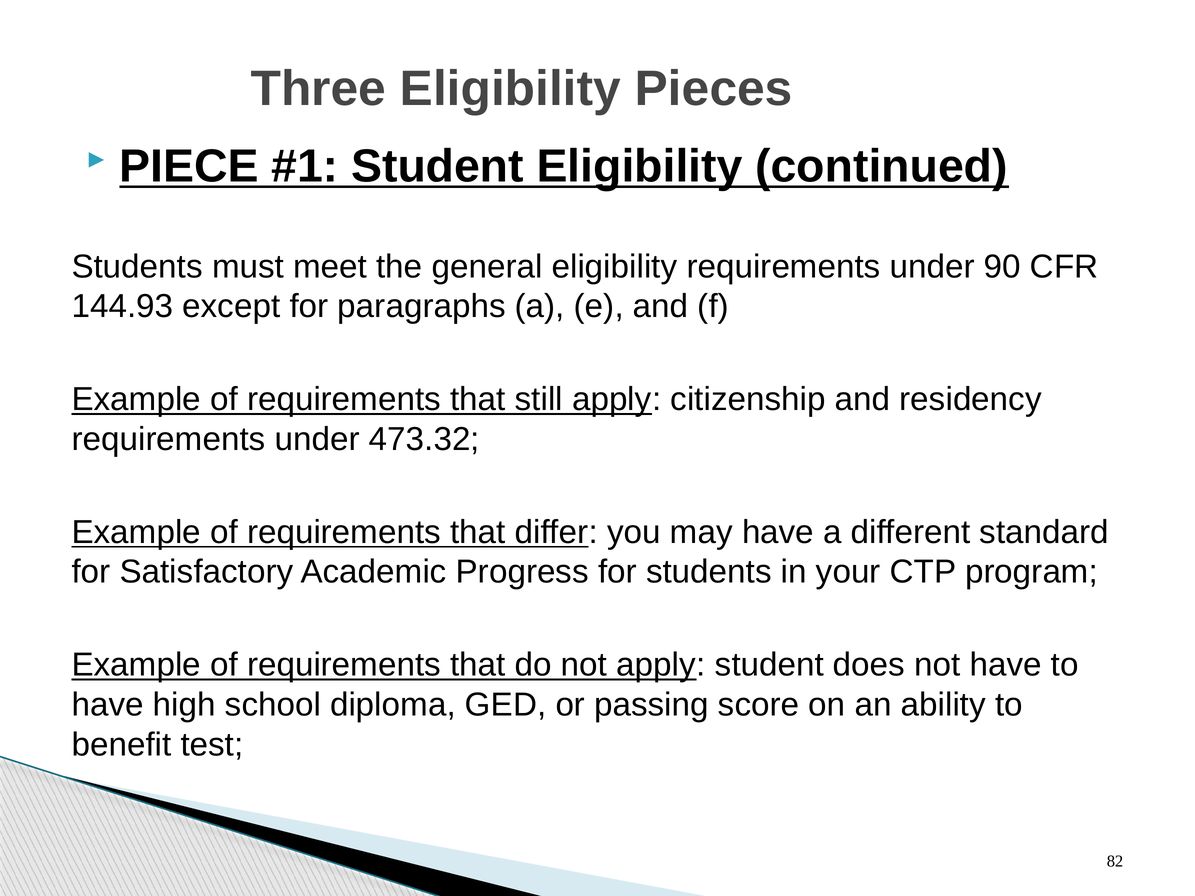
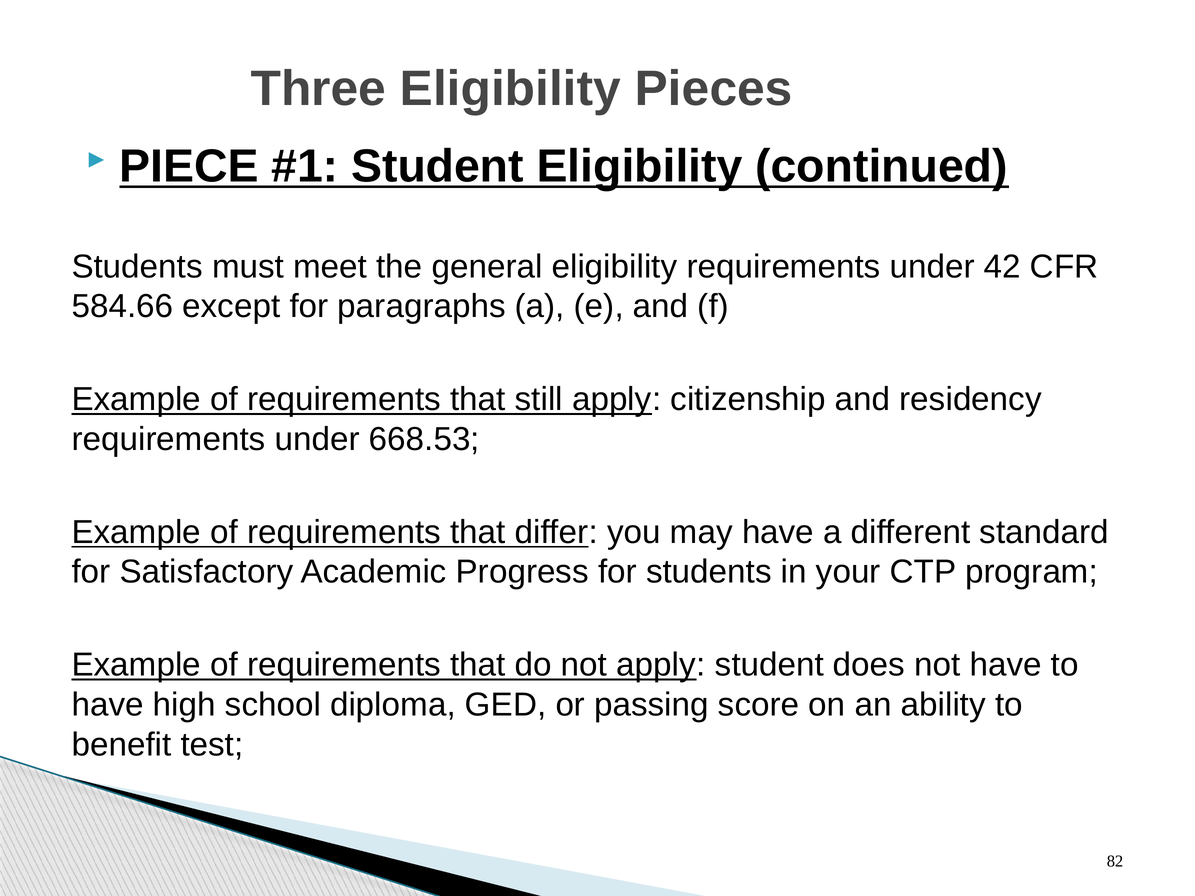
90: 90 -> 42 (1002, 267)
144.93: 144.93 -> 584.66 (122, 306)
473.32: 473.32 -> 668.53 (424, 439)
